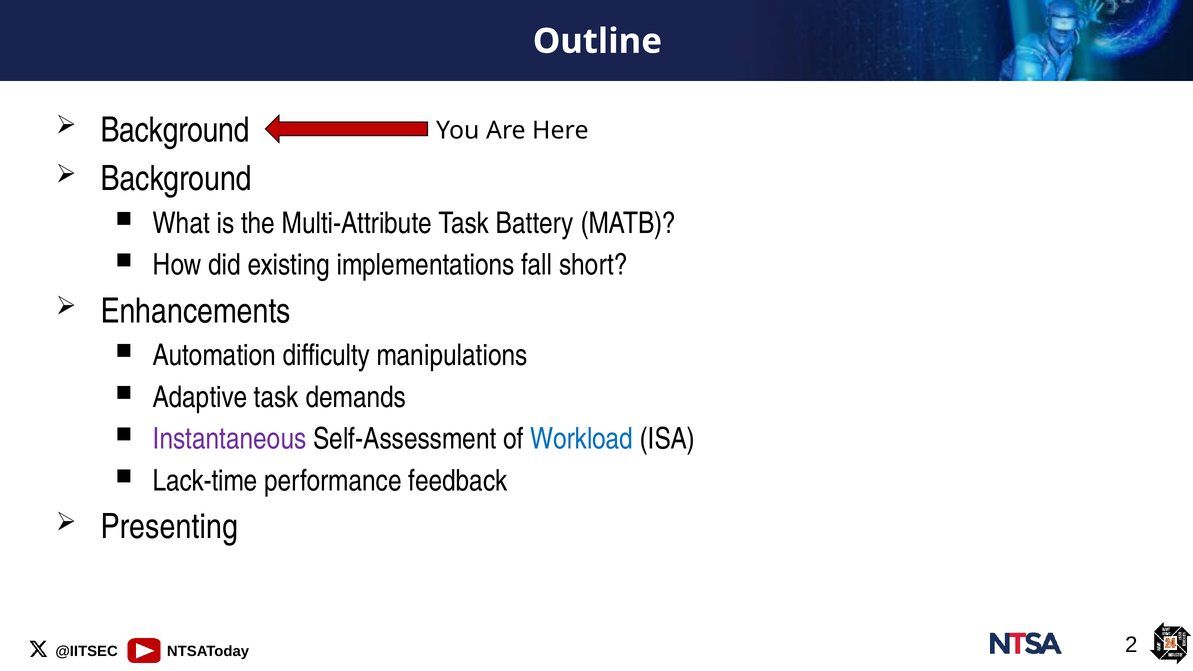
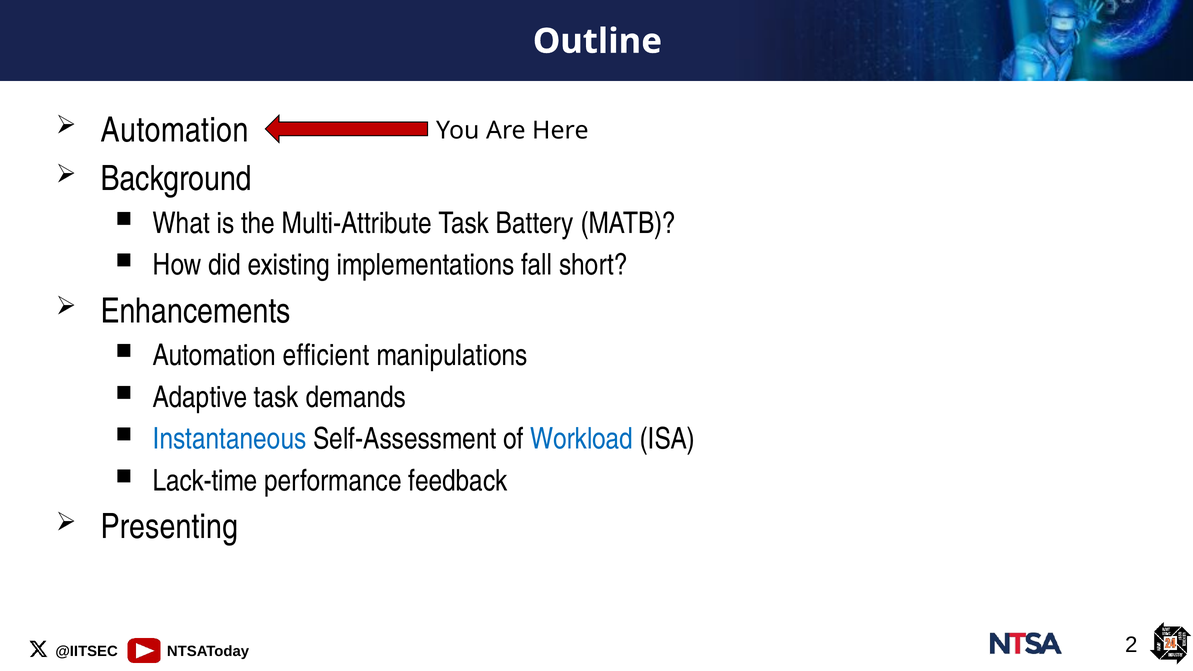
Background: Background -> Automation (175, 130)
difficulty: difficulty -> efficient (326, 356)
Instantaneous colour: purple -> blue (230, 439)
